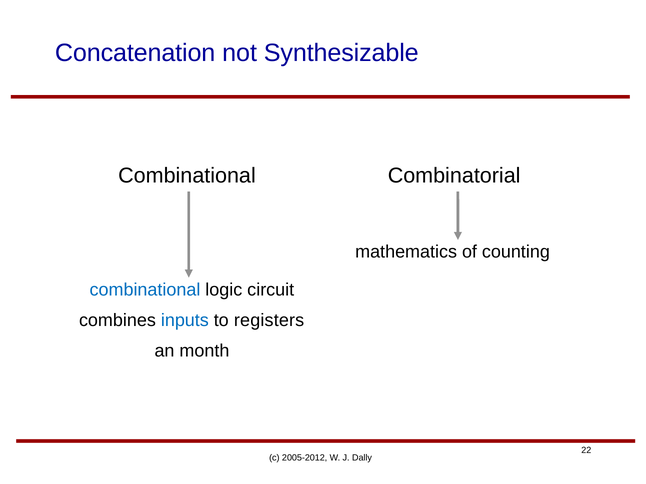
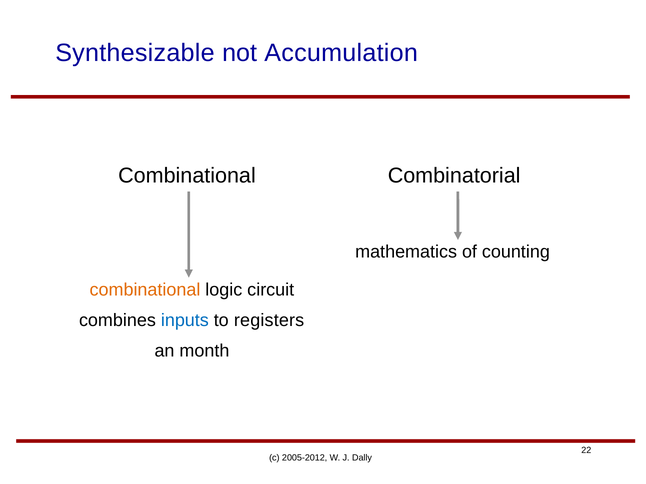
Concatenation: Concatenation -> Synthesizable (135, 53)
Synthesizable: Synthesizable -> Accumulation (341, 53)
combinational colour: blue -> orange (145, 290)
